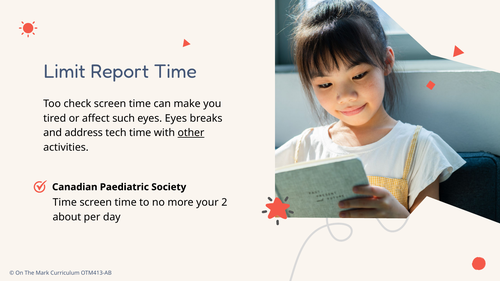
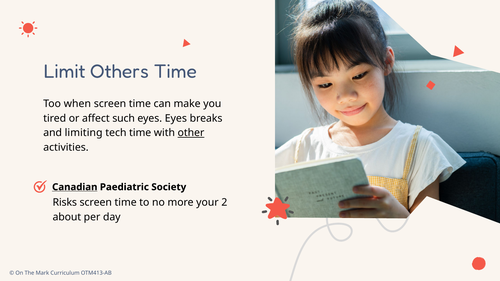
Report: Report -> Others (120, 71)
check: check -> when (77, 104)
address: address -> limiting (84, 133)
Canadian underline: none -> present (75, 187)
Time: Time -> Risks (65, 203)
